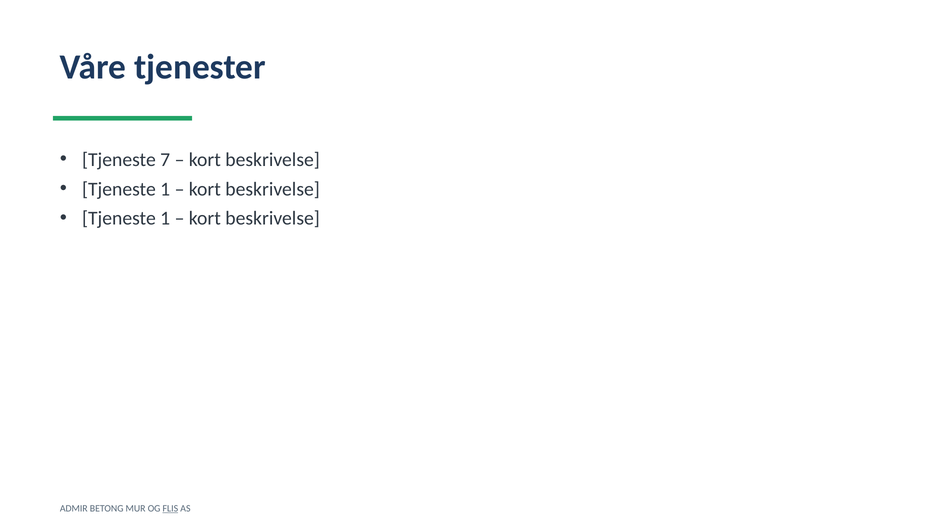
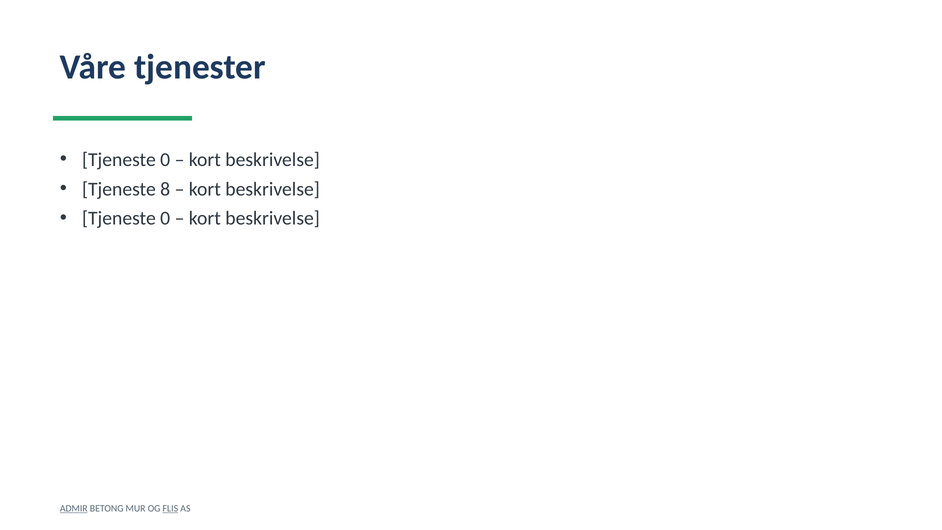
7: 7 -> 0 (165, 160)
1: 1 -> 8 (165, 189)
1: 1 -> 0 (165, 218)
ADMIR underline: none -> present (74, 508)
